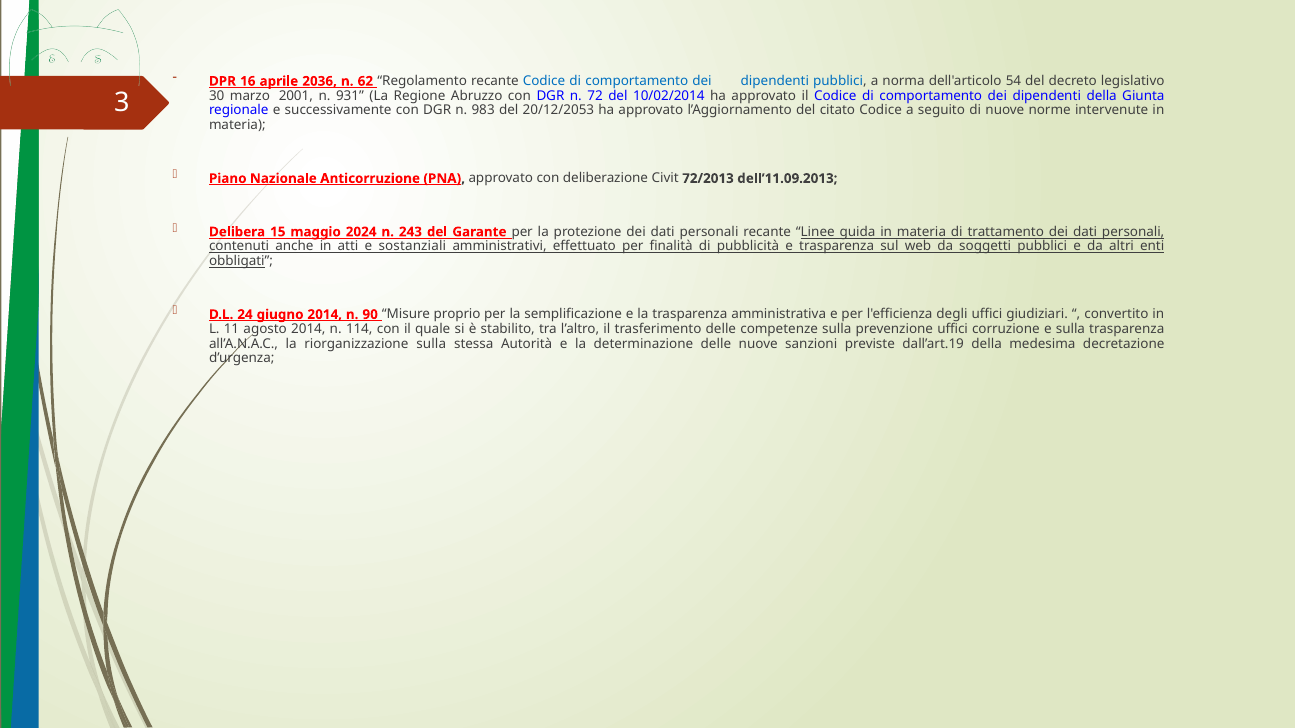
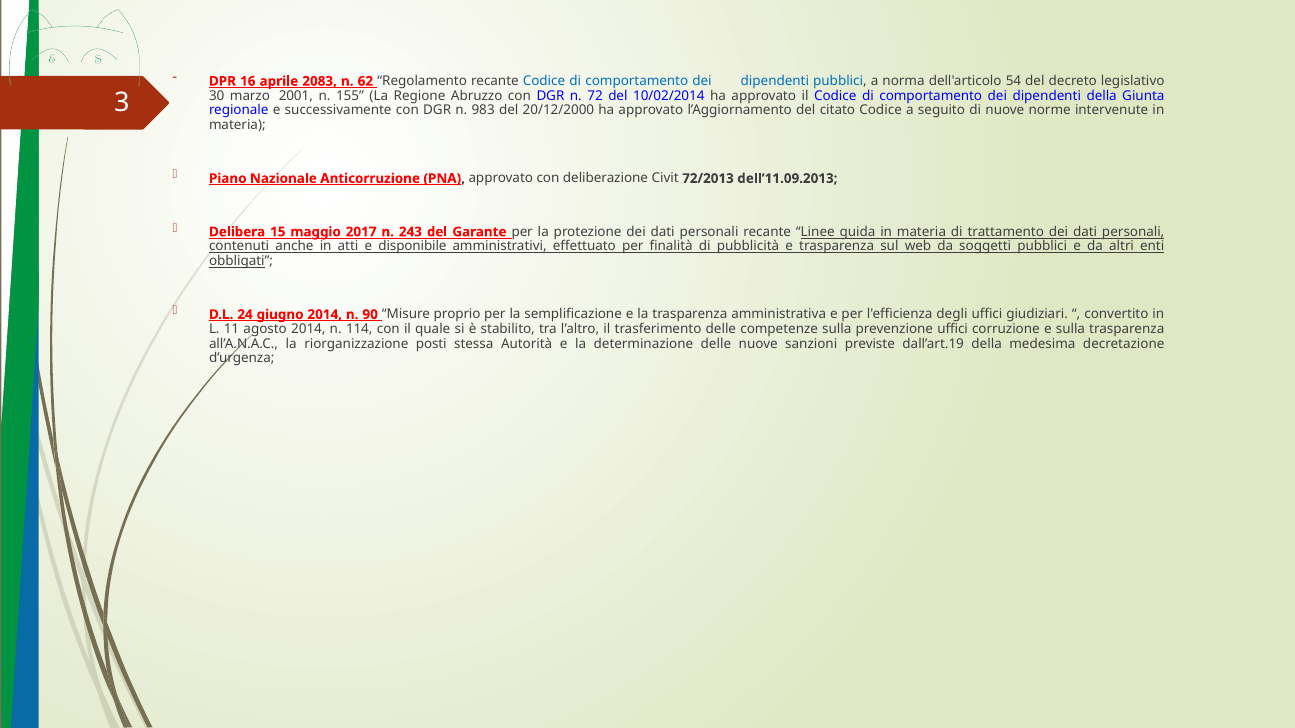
2036: 2036 -> 2083 (320, 81)
931: 931 -> 155 (350, 96)
20/12/2053: 20/12/2053 -> 20/12/2000 (558, 110)
2024: 2024 -> 2017 (361, 232)
sostanziali: sostanziali -> disponibile (412, 247)
riorganizzazione sulla: sulla -> posti (431, 344)
